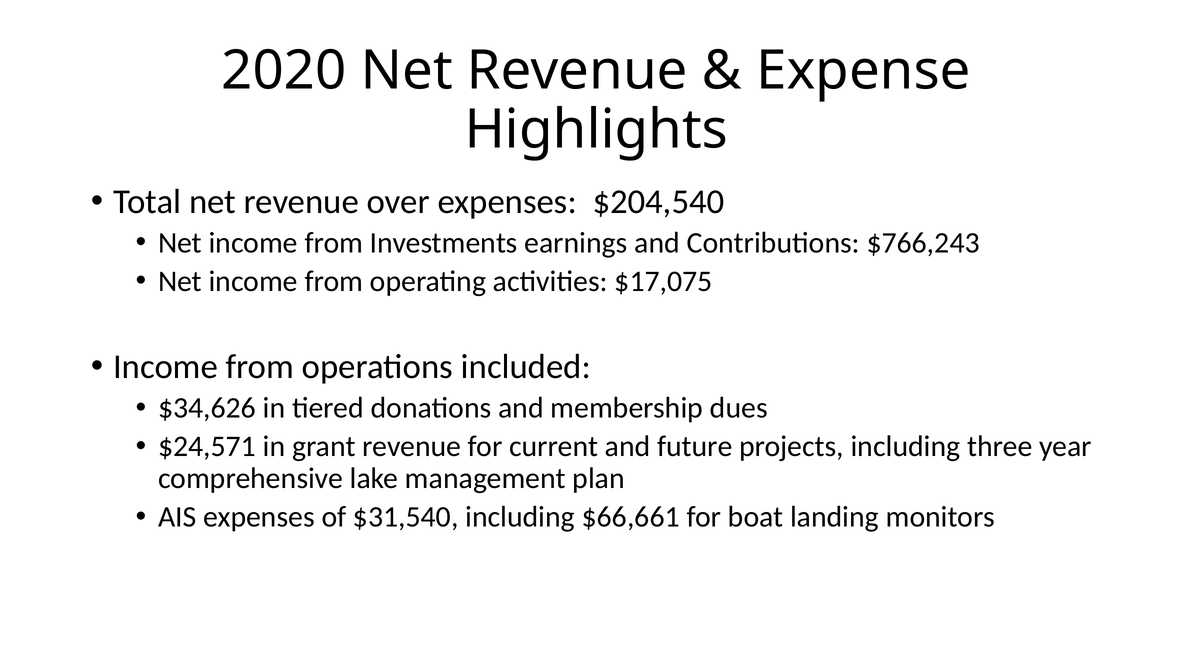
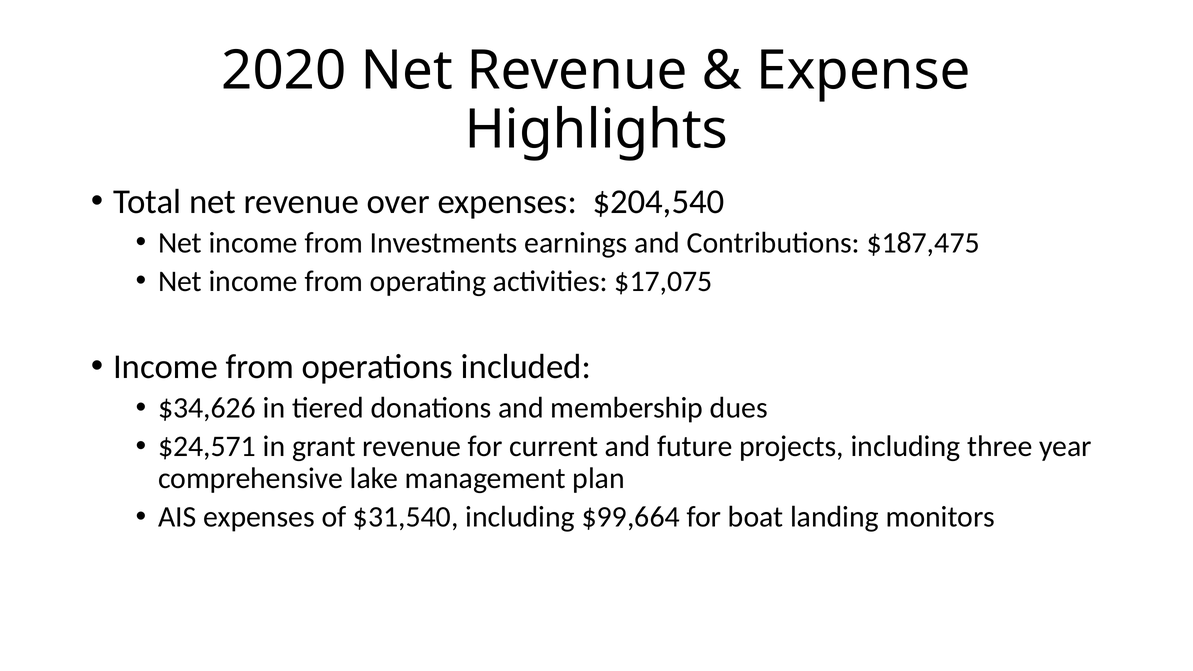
$766,243: $766,243 -> $187,475 (923, 243)
$66,661: $66,661 -> $99,664 (631, 517)
